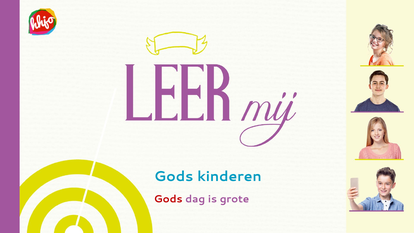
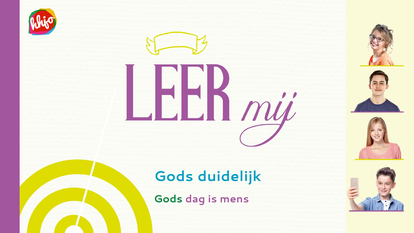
kinderen: kinderen -> duidelijk (229, 176)
Gods colour: red -> green (168, 199)
grote: grote -> mens (234, 199)
